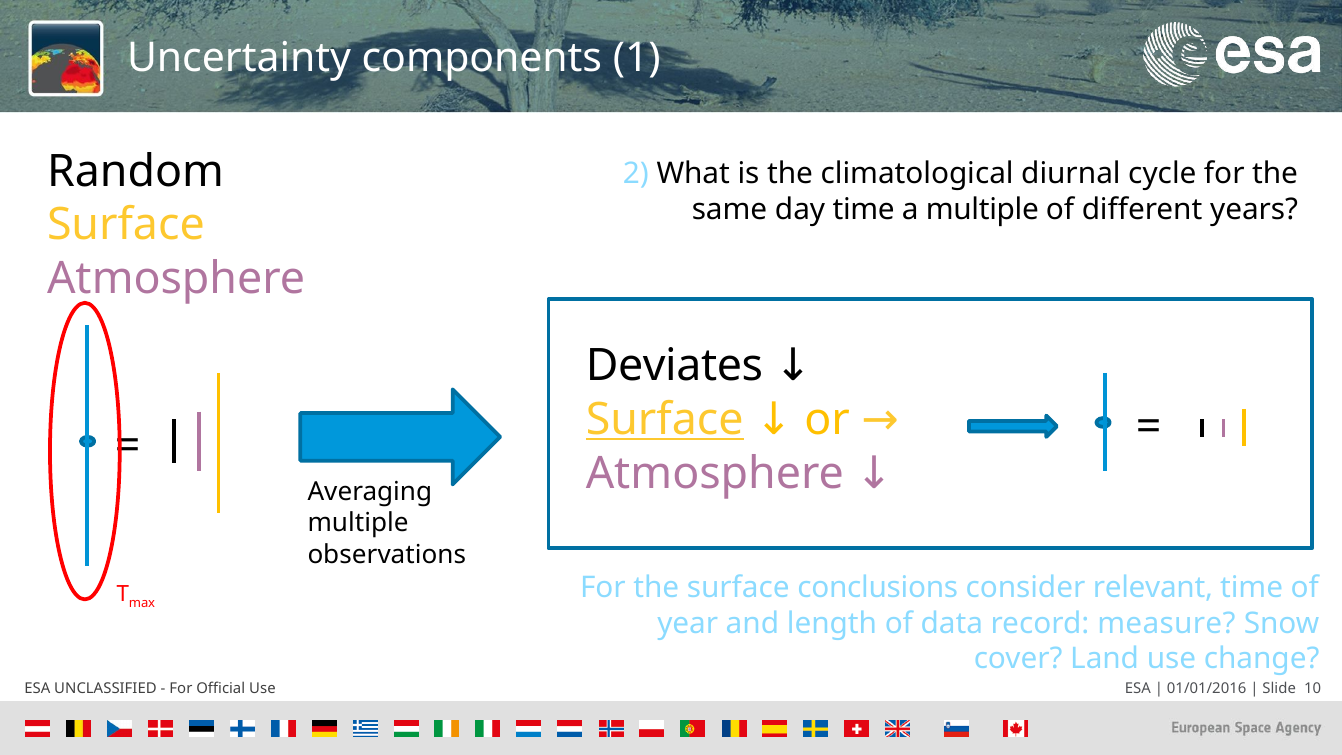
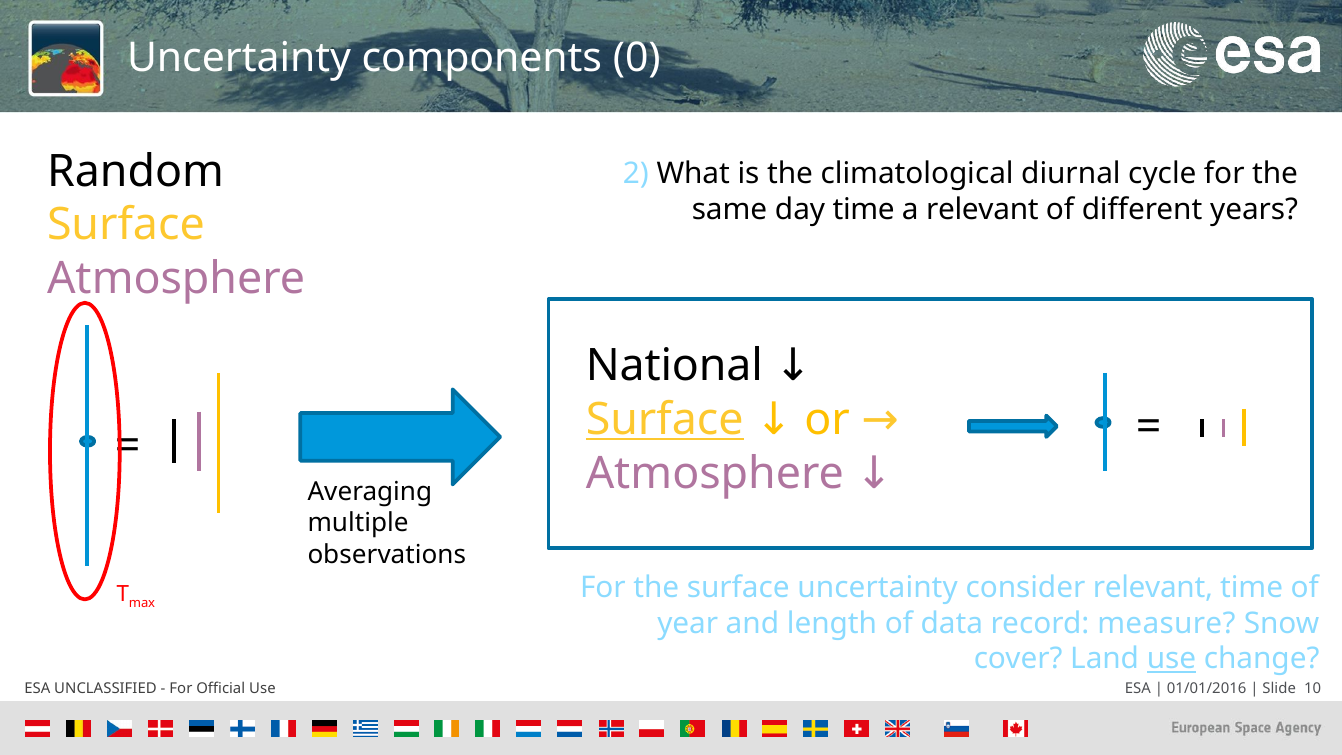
1: 1 -> 0 (637, 58)
a multiple: multiple -> relevant (982, 209)
Deviates: Deviates -> National (674, 366)
surface conclusions: conclusions -> uncertainty (878, 587)
use underline: none -> present (1172, 659)
